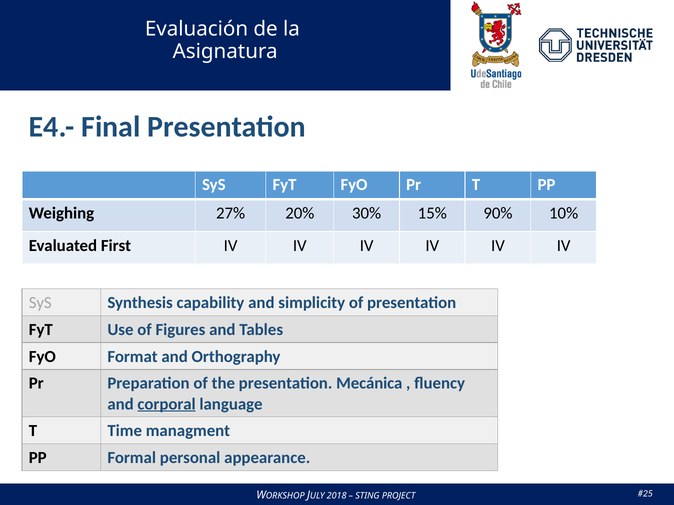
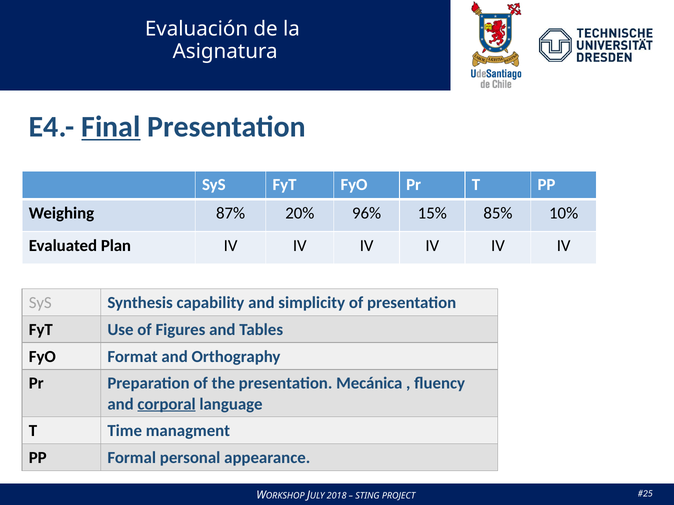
Final underline: none -> present (111, 127)
27%: 27% -> 87% (231, 213)
30%: 30% -> 96% (367, 213)
90%: 90% -> 85% (498, 213)
First: First -> Plan (116, 246)
